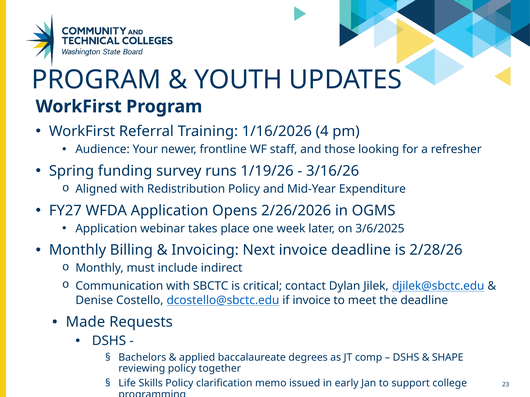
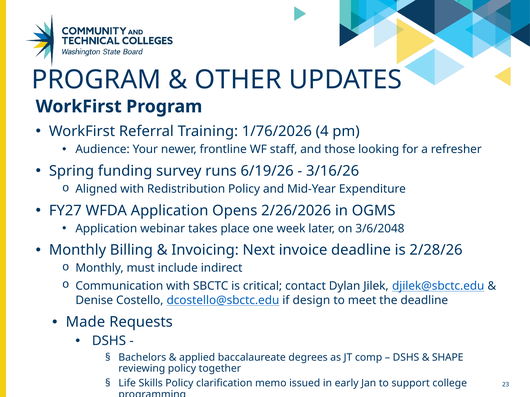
YOUTH: YOUTH -> OTHER (238, 80)
1/16/2026: 1/16/2026 -> 1/76/2026 (277, 132)
1/19/26: 1/19/26 -> 6/19/26 (267, 171)
3/6/2025: 3/6/2025 -> 3/6/2048 (380, 229)
if invoice: invoice -> design (311, 301)
